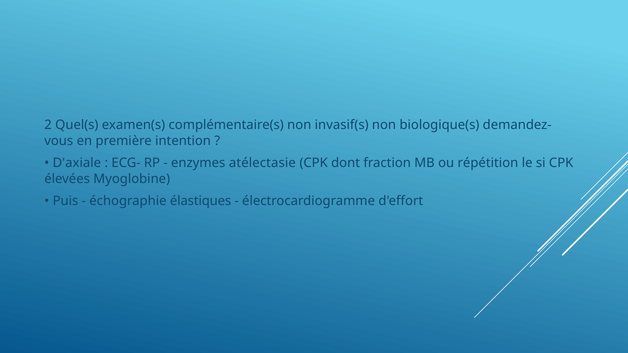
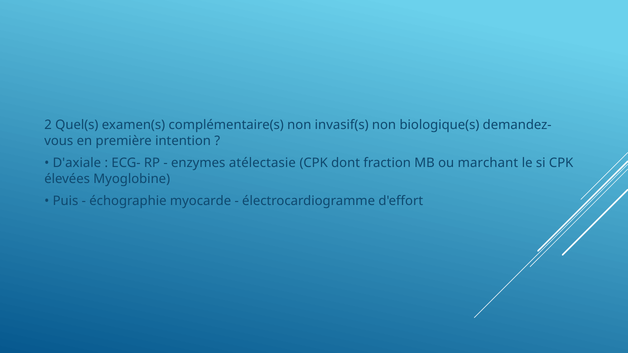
répétition: répétition -> marchant (488, 163)
élastiques: élastiques -> myocarde (201, 201)
